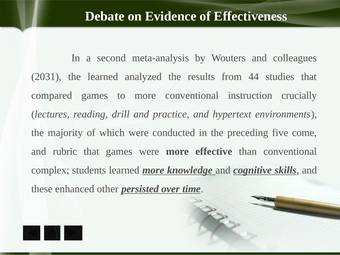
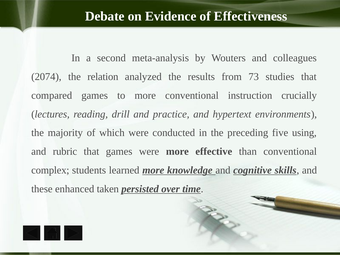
2031: 2031 -> 2074 (46, 77)
the learned: learned -> relation (103, 77)
44: 44 -> 73 (254, 77)
come: come -> using (304, 133)
other: other -> taken (108, 189)
